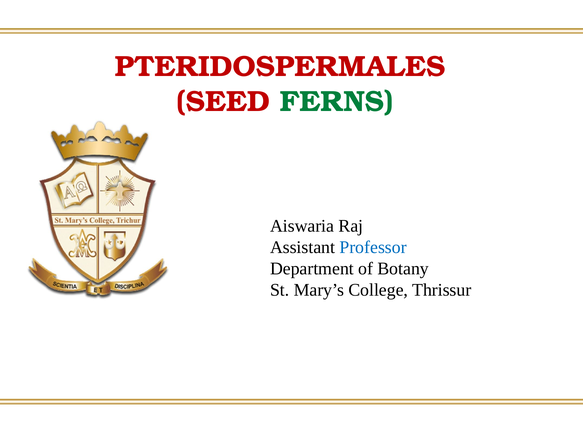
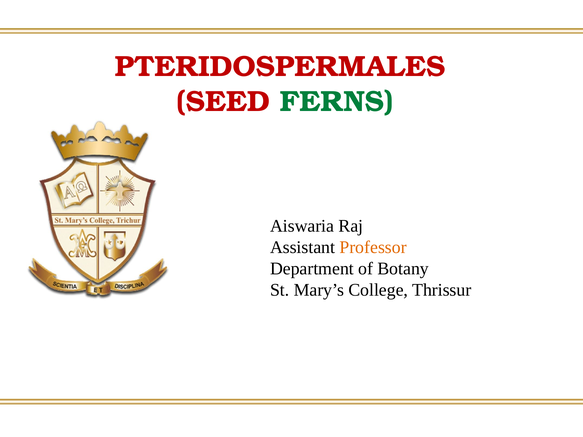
Professor colour: blue -> orange (373, 248)
